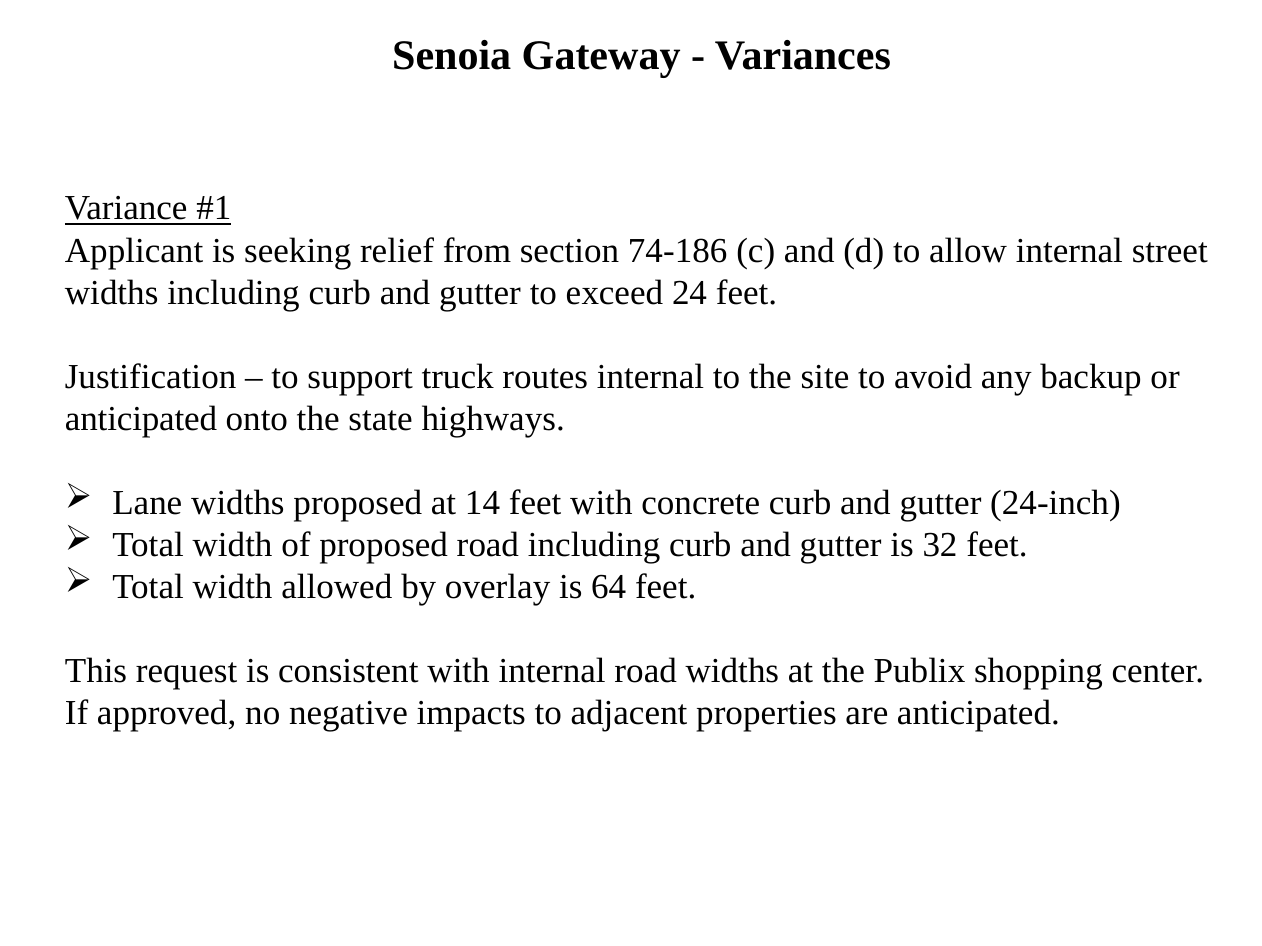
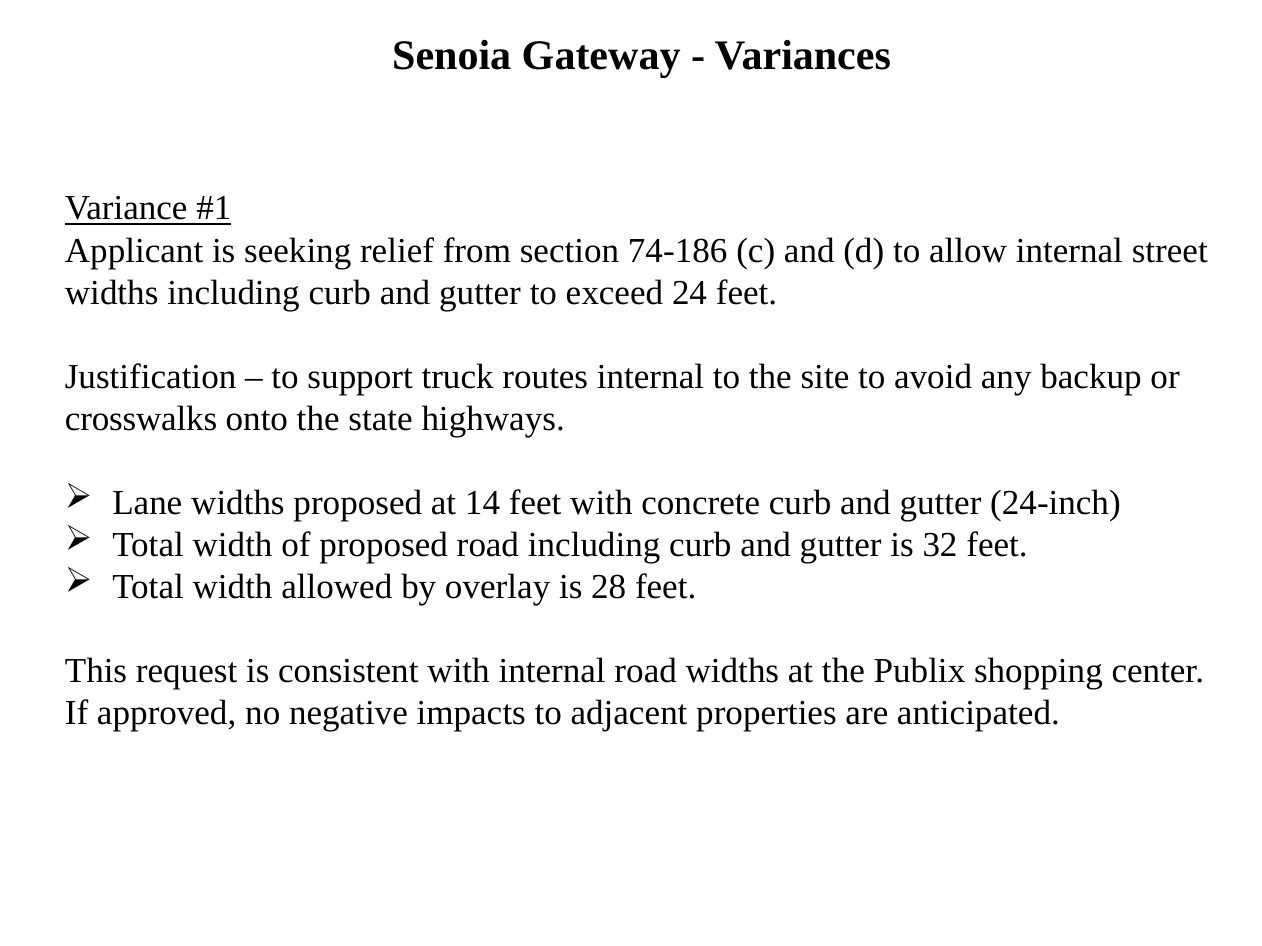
anticipated: anticipated -> crosswalks (141, 419)
64: 64 -> 28 (609, 587)
